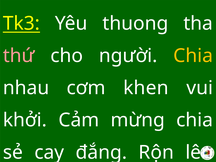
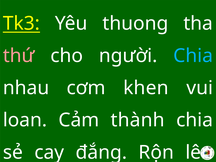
Chia colour: yellow -> light blue (193, 56)
khởi: khởi -> loan (25, 120)
mừng: mừng -> thành (138, 120)
